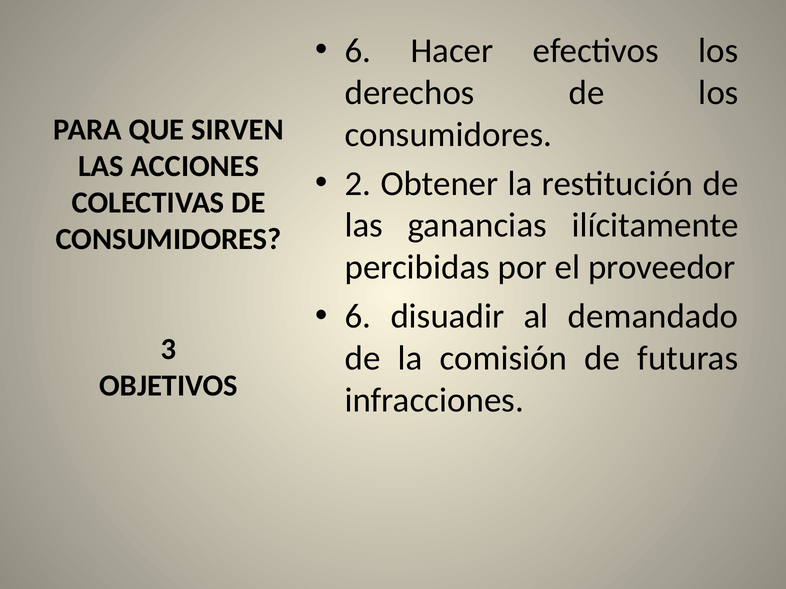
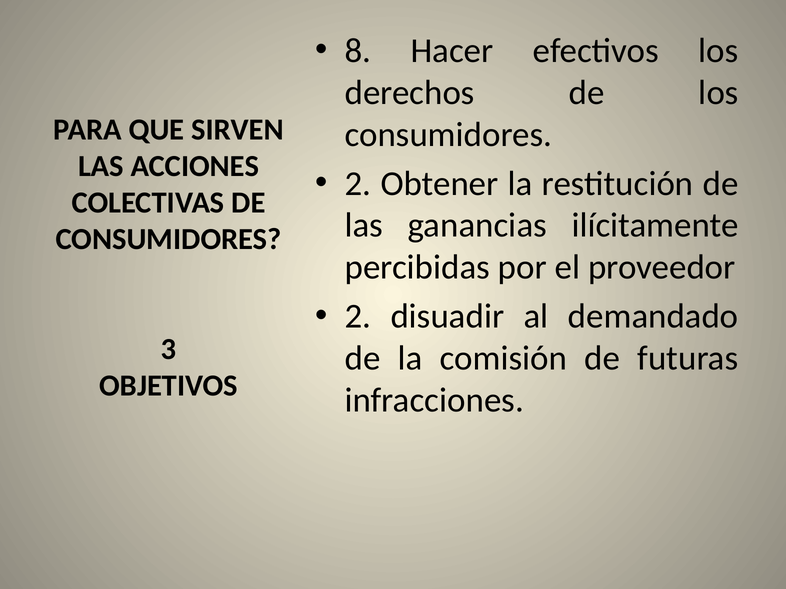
6: 6 -> 8 (358, 51)
6: 6 -> 2 (358, 317)
